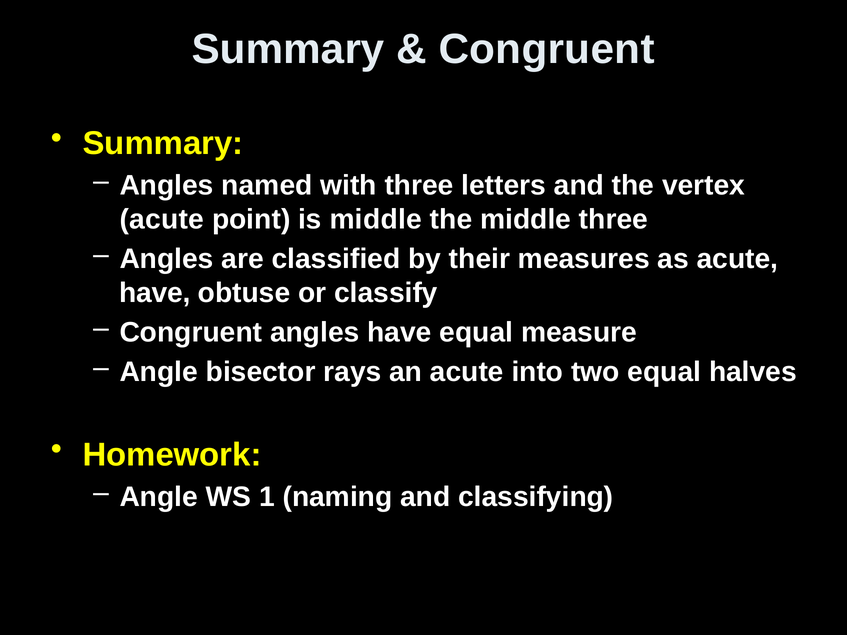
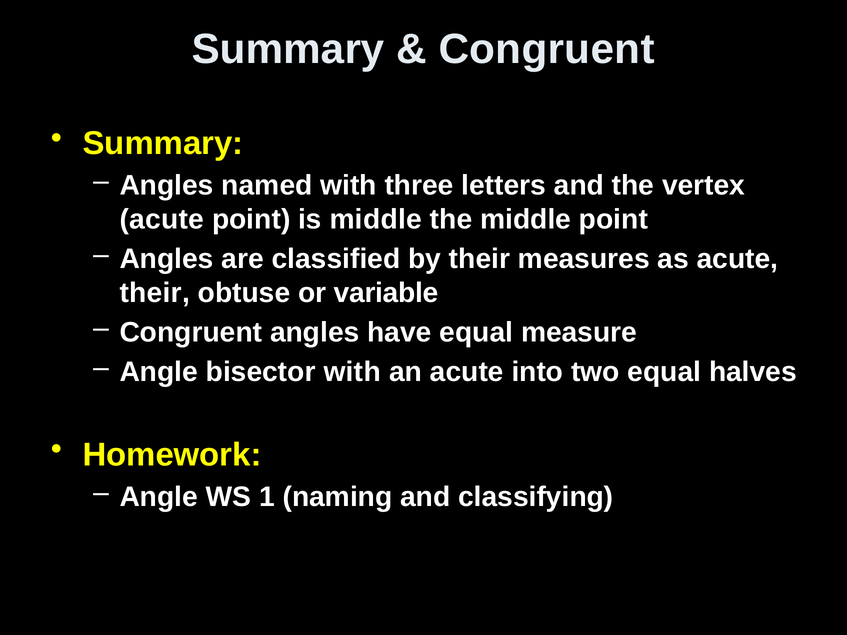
middle three: three -> point (613, 220)
have: have -> their (155, 293)
classify: classify -> variable (386, 293)
bisector rays: rays -> with (352, 372)
